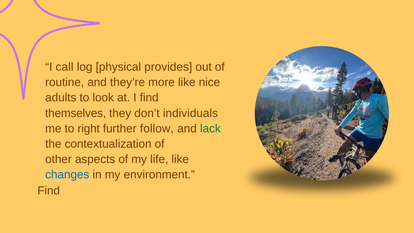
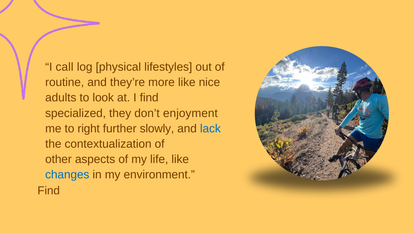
provides: provides -> lifestyles (168, 67)
themselves: themselves -> specialized (76, 113)
individuals: individuals -> enjoyment (190, 113)
follow: follow -> slowly (157, 128)
lack colour: green -> blue (210, 128)
